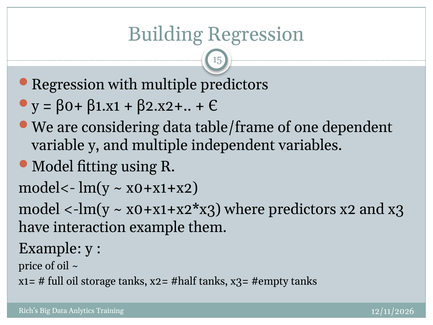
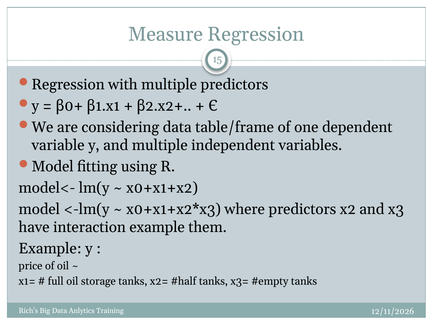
Building: Building -> Measure (166, 34)
